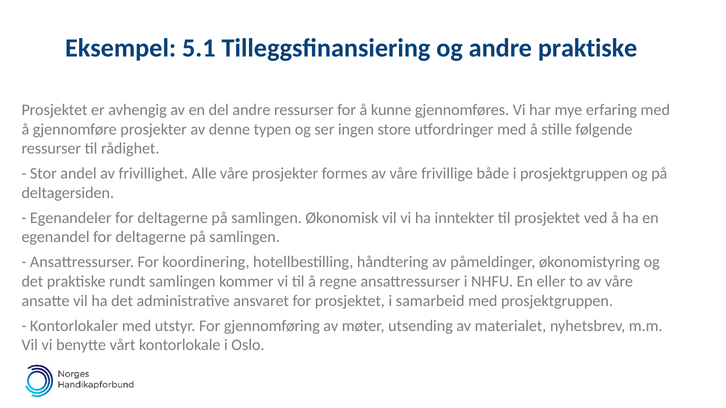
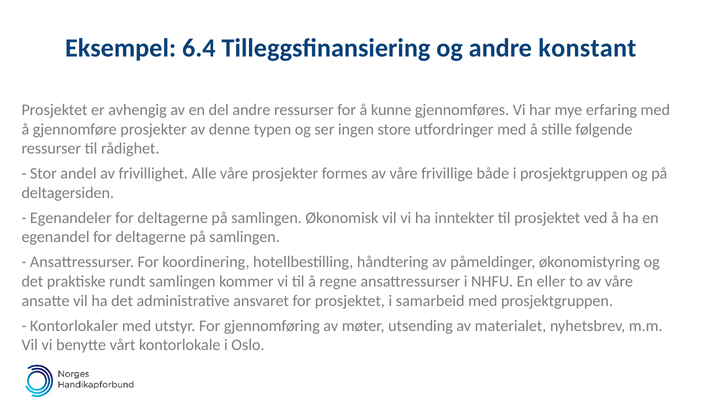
5.1: 5.1 -> 6.4 (199, 48)
andre praktiske: praktiske -> konstant (587, 48)
